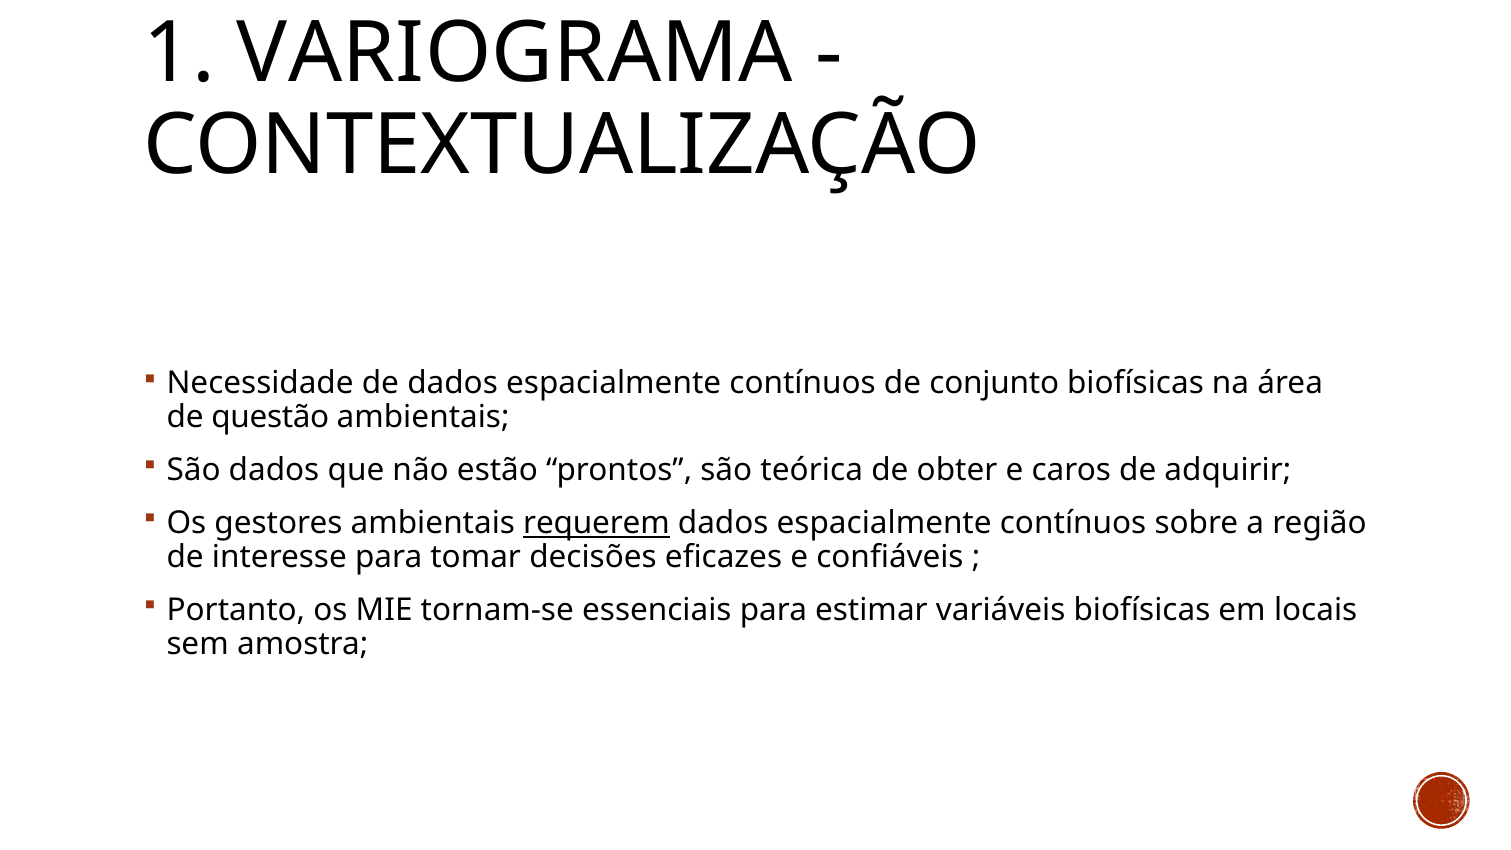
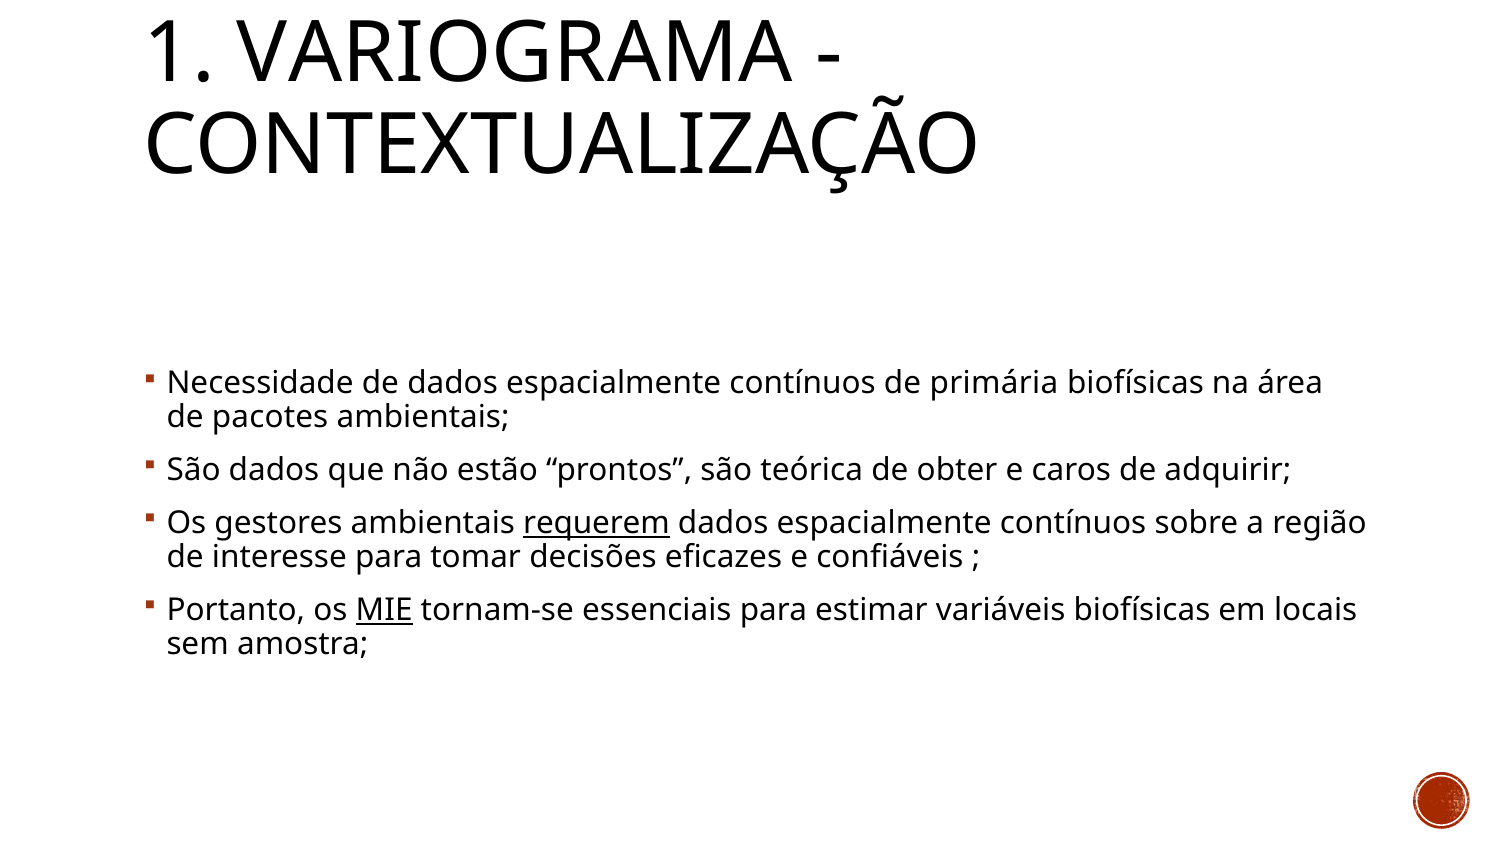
conjunto: conjunto -> primária (994, 383)
questão: questão -> pacotes (270, 417)
MIE underline: none -> present (384, 610)
